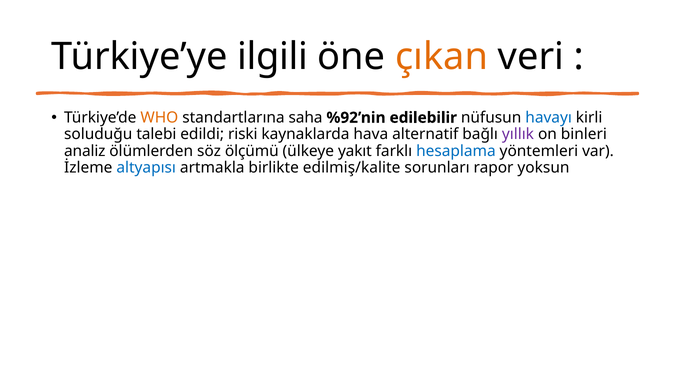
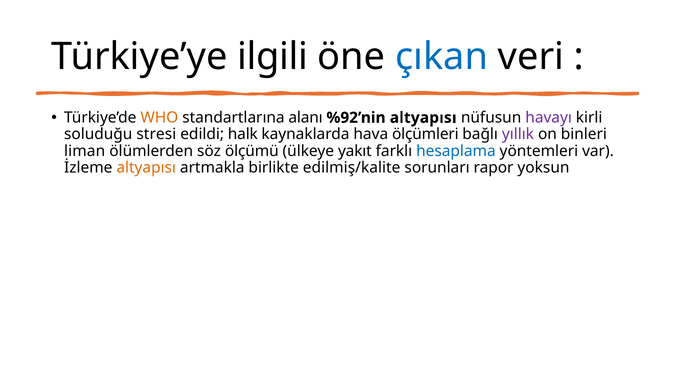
çıkan colour: orange -> blue (442, 57)
saha: saha -> alanı (306, 118)
%92’nin edilebilir: edilebilir -> altyapısı (423, 118)
havayı colour: blue -> purple (549, 118)
talebi: talebi -> stresi (156, 134)
riski: riski -> halk (243, 134)
alternatif: alternatif -> ölçümleri (425, 134)
analiz: analiz -> liman (85, 151)
altyapısı colour: blue -> orange (146, 168)
